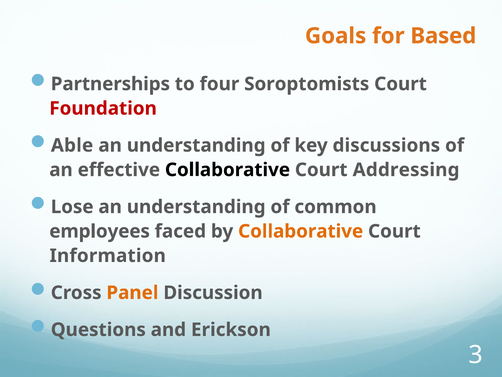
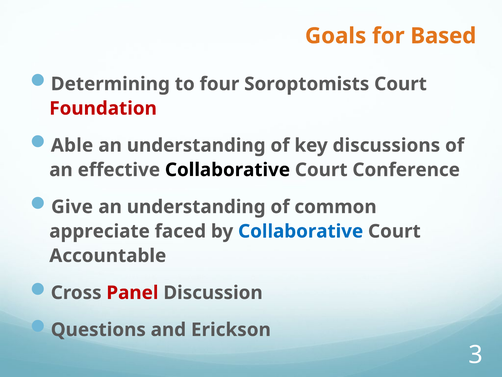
Partnerships: Partnerships -> Determining (110, 84)
Addressing: Addressing -> Conference (406, 170)
Lose: Lose -> Give (72, 207)
employees: employees -> appreciate (100, 231)
Collaborative colour: orange -> blue (301, 231)
Information: Information -> Accountable (108, 255)
Panel colour: orange -> red (132, 292)
